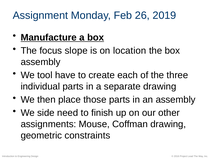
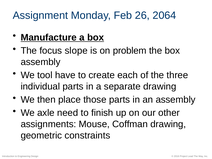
2019: 2019 -> 2064 (164, 15)
location: location -> problem (130, 51)
side: side -> axle (46, 113)
